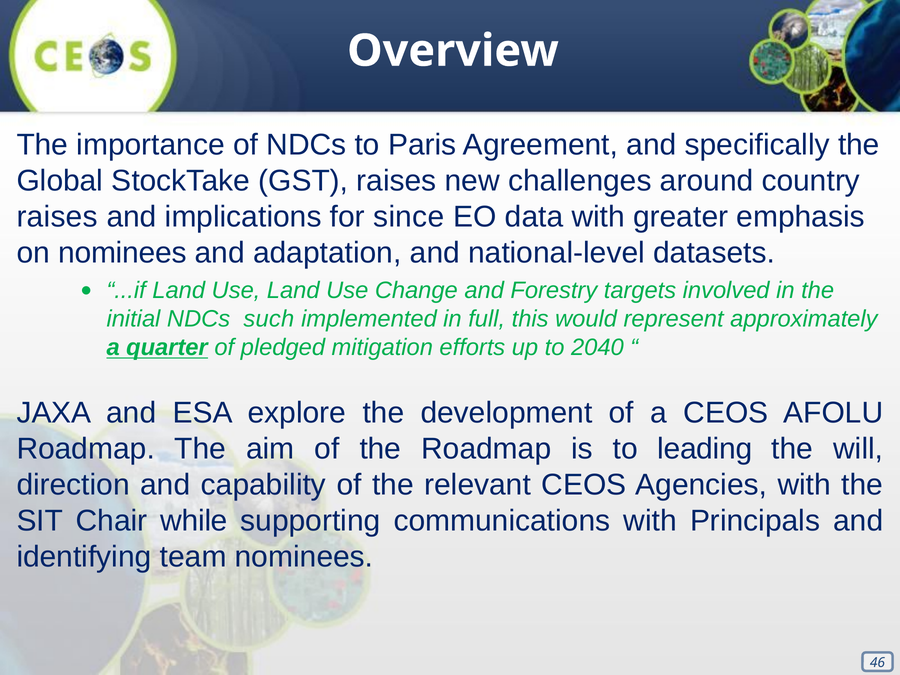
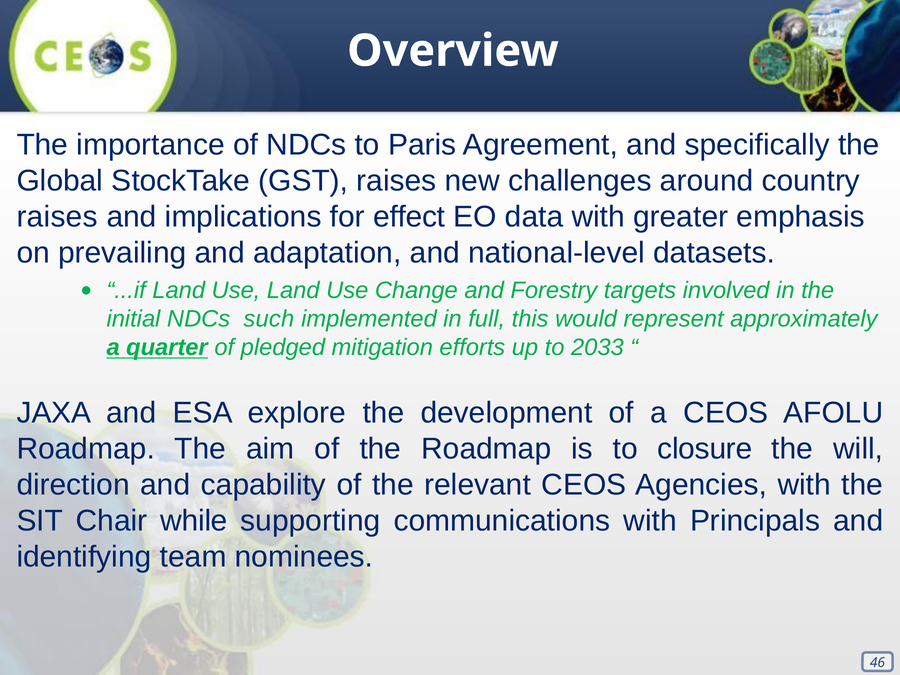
since: since -> effect (409, 217)
on nominees: nominees -> prevailing (122, 253)
2040: 2040 -> 2033 (597, 348)
leading: leading -> closure (705, 449)
